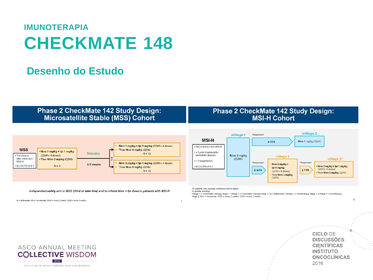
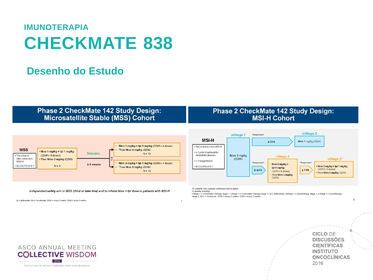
148: 148 -> 838 (158, 43)
